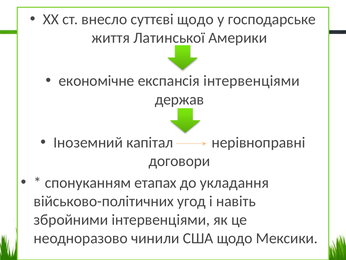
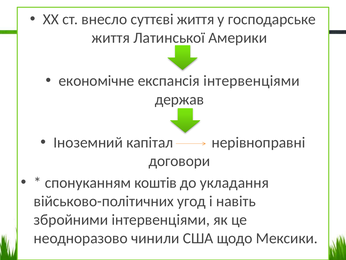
суттєві щодо: щодо -> життя (196, 19)
етапах: етапах -> коштів (156, 182)
